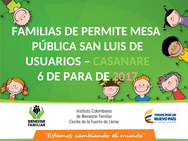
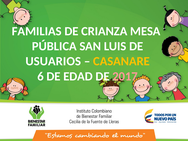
PERMITE: PERMITE -> CRIANZA (104, 31)
CASANARE colour: light green -> yellow (121, 61)
PARA: PARA -> EDAD (78, 76)
